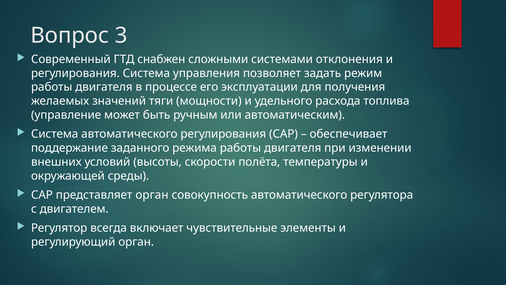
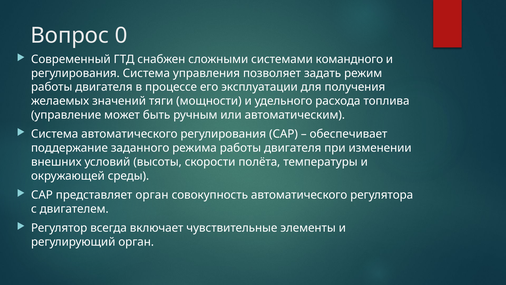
3: 3 -> 0 (121, 36)
отклонения: отклонения -> командного (349, 59)
